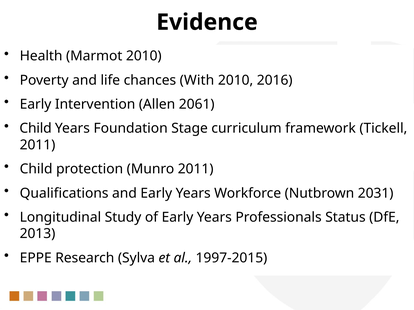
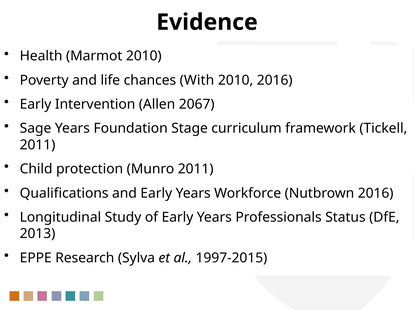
2061: 2061 -> 2067 (197, 104)
Child: Child -> Sage (35, 129)
Nutbrown 2031: 2031 -> 2016 (376, 193)
